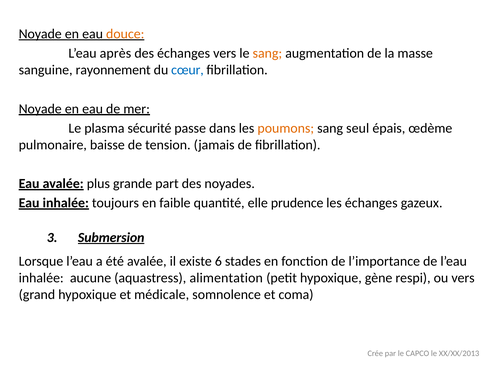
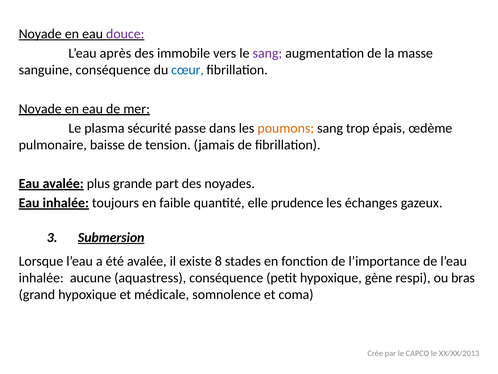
douce colour: orange -> purple (125, 34)
des échanges: échanges -> immobile (184, 53)
sang colour: orange -> purple (267, 53)
sanguine rayonnement: rayonnement -> conséquence (113, 70)
seul: seul -> trop (358, 128)
6: 6 -> 8 (218, 261)
aquastress alimentation: alimentation -> conséquence (226, 278)
ou vers: vers -> bras (463, 278)
